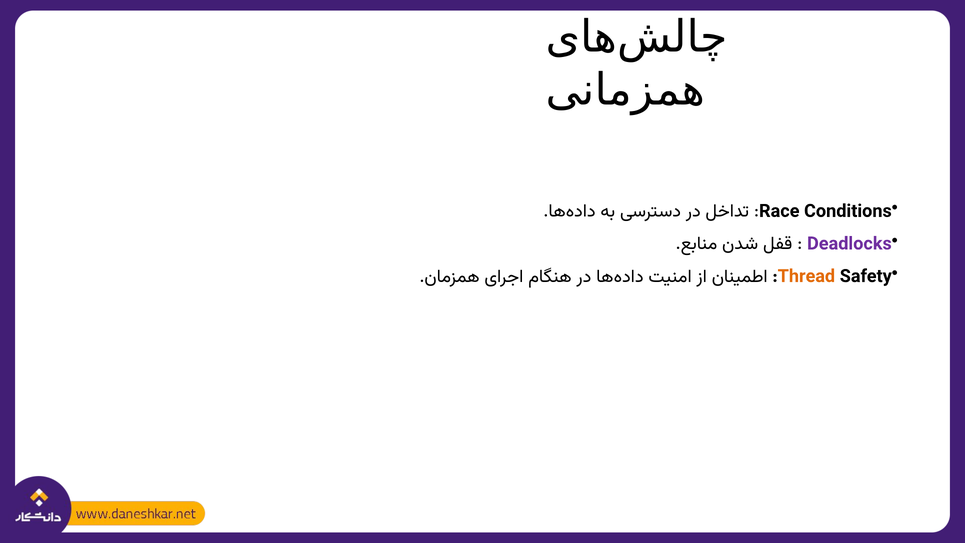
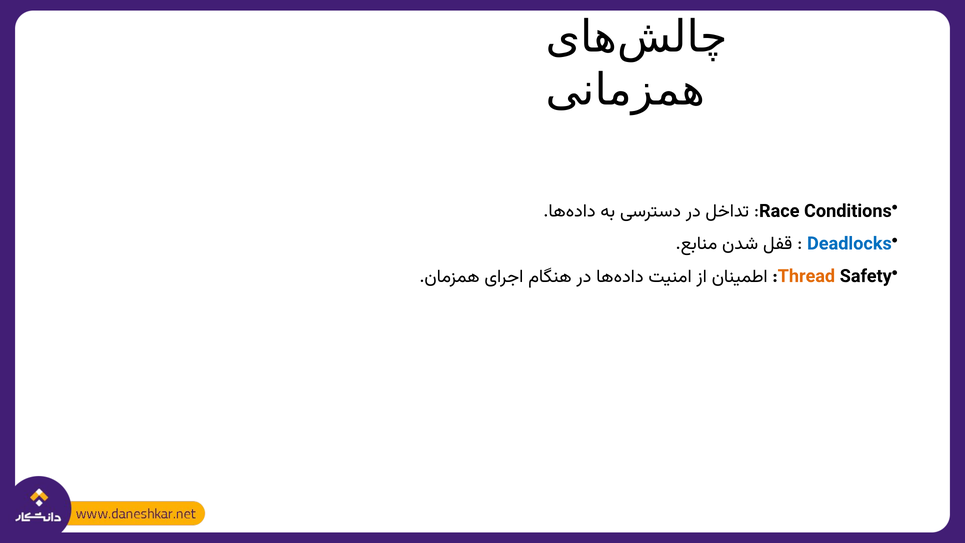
Deadlocks colour: purple -> blue (849, 243)
